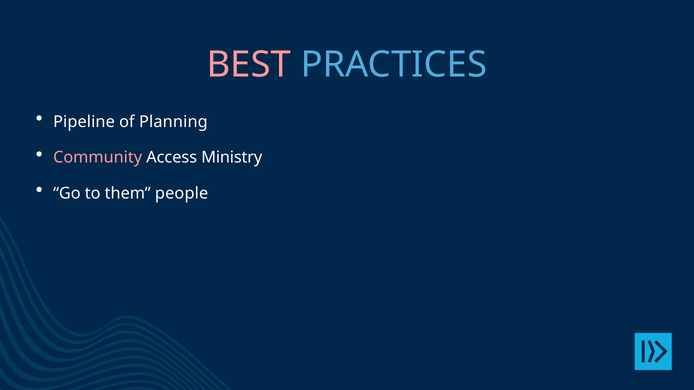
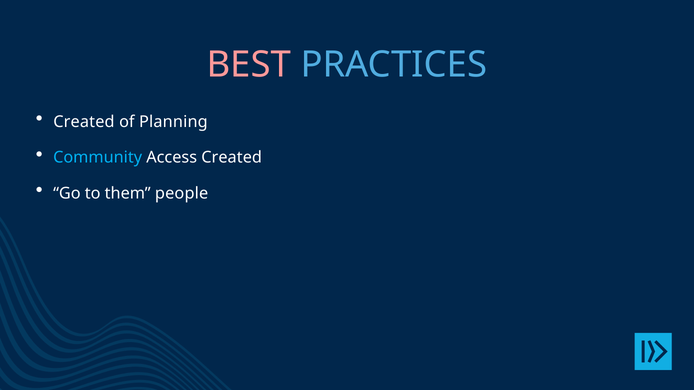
Pipeline: Pipeline -> Created (84, 122)
Community colour: pink -> light blue (98, 158)
Access Ministry: Ministry -> Created (232, 158)
